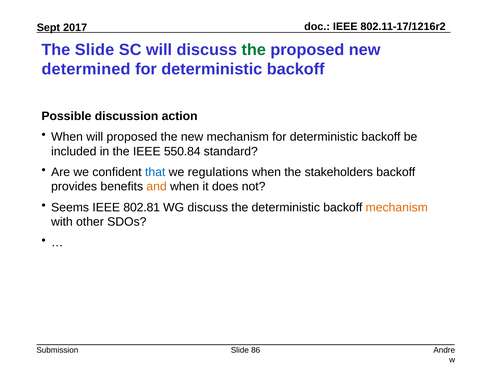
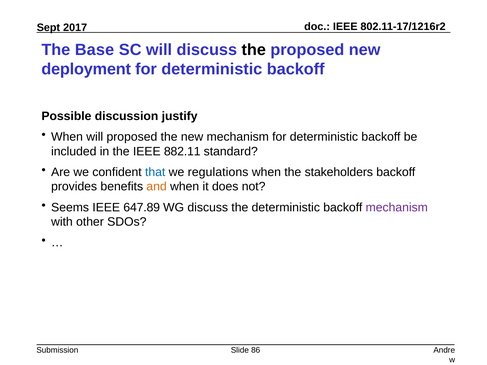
The Slide: Slide -> Base (95, 50)
the colour: green -> black (254, 50)
determined: determined -> deployment (86, 69)
action: action -> justify (180, 116)
550.84: 550.84 -> 882.11 (182, 151)
802.81: 802.81 -> 647.89 (142, 207)
mechanism colour: orange -> purple (397, 207)
